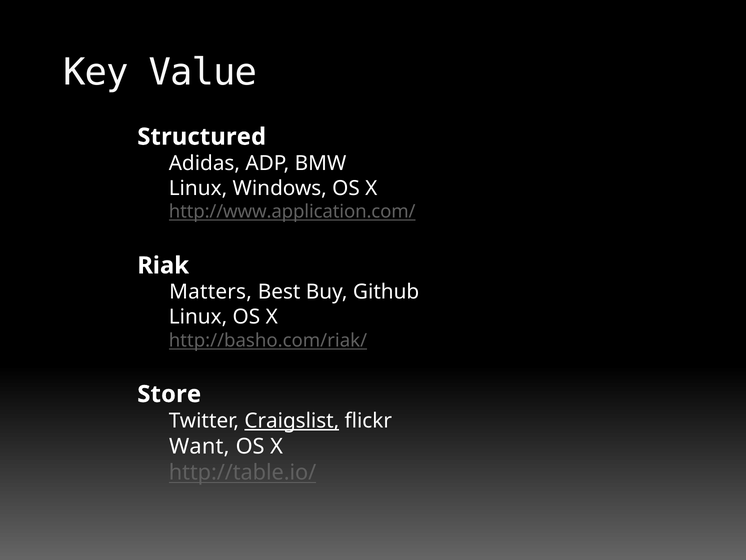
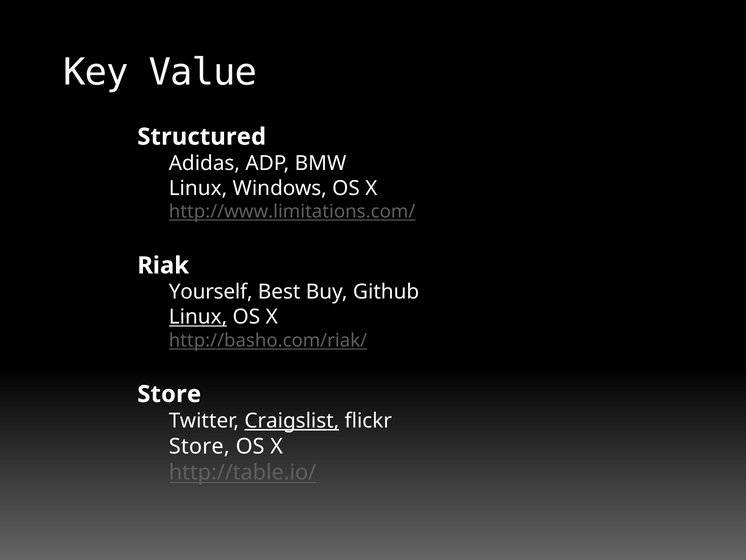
http://www.application.com/: http://www.application.com/ -> http://www.limitations.com/ (292, 212)
Matters: Matters -> Yourself (211, 292)
Linux underline: none -> present (198, 317)
Want: Want -> Store (199, 446)
